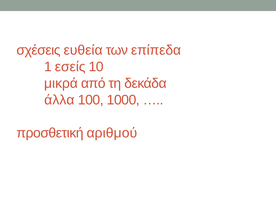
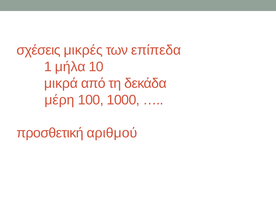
ευθεία: ευθεία -> μικρές (83, 50)
εσείς: εσείς -> μήλα (70, 67)
άλλα: άλλα -> μέρη (59, 100)
